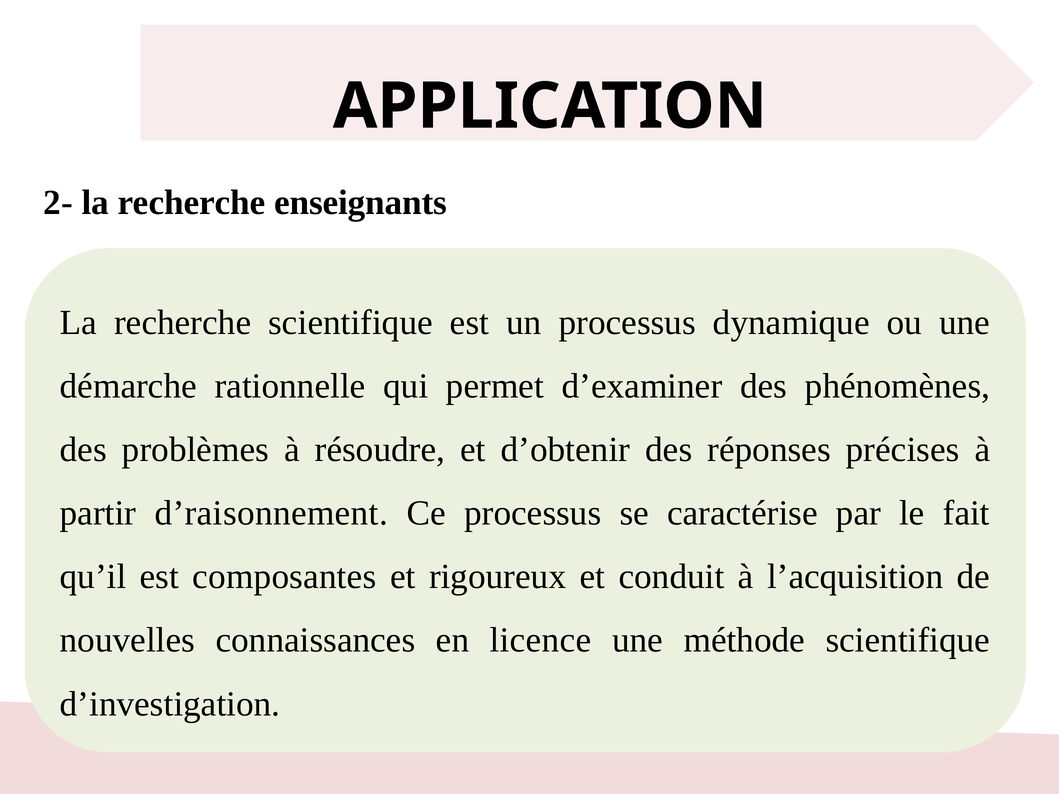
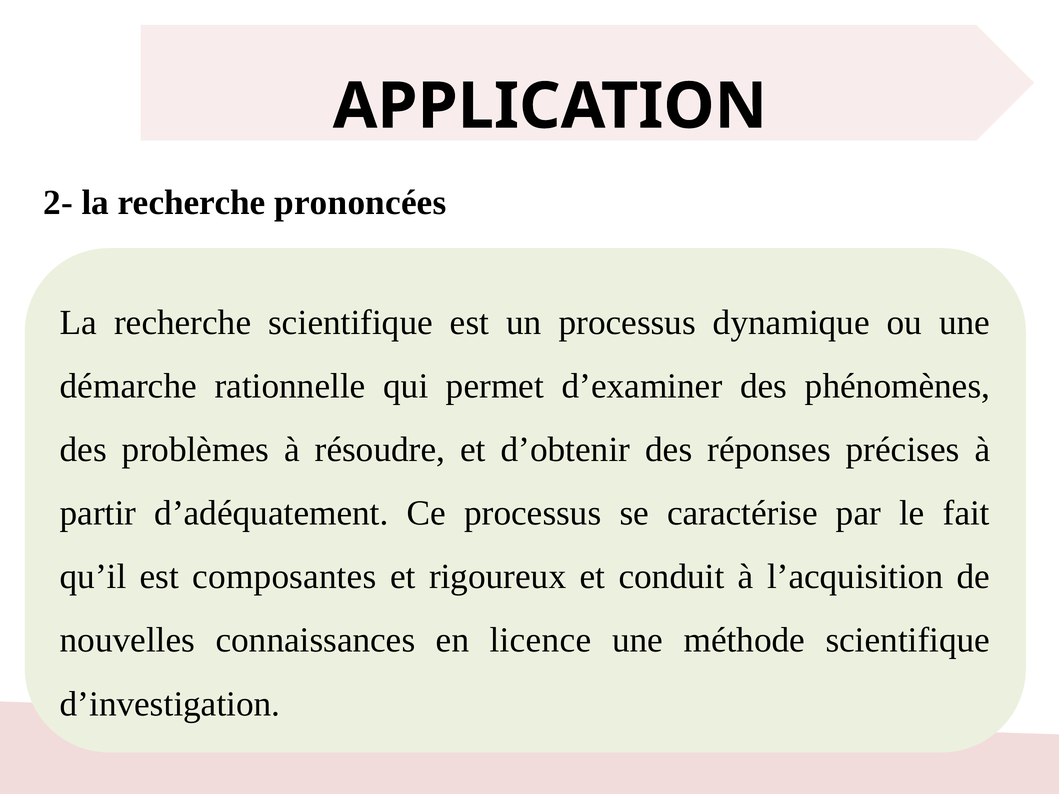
enseignants: enseignants -> prononcées (360, 203)
d’raisonnement: d’raisonnement -> d’adéquatement (271, 513)
